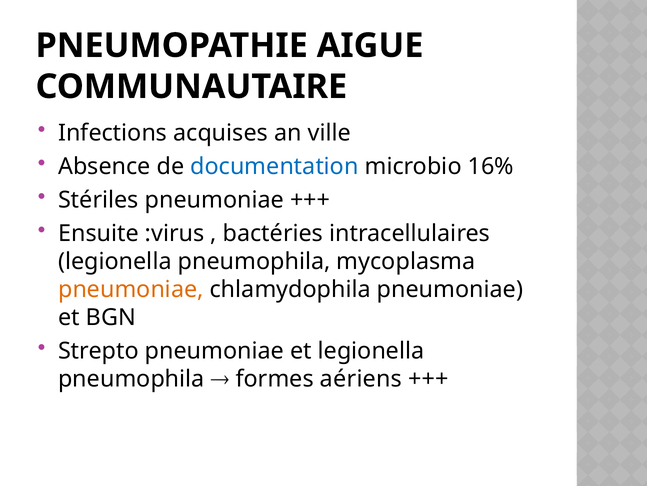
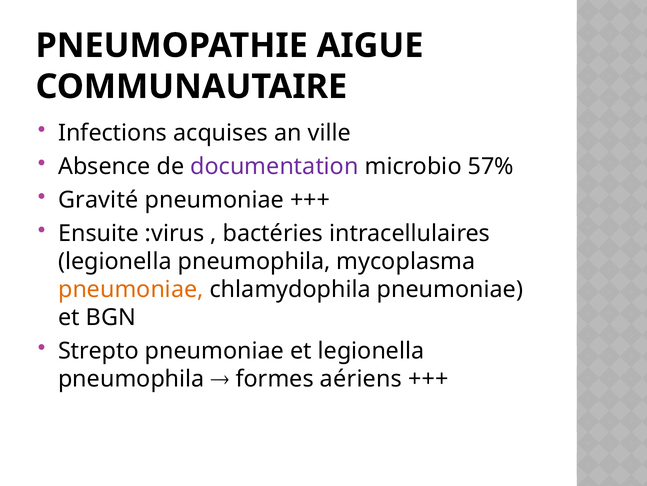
documentation colour: blue -> purple (274, 166)
16%: 16% -> 57% (491, 166)
Stériles: Stériles -> Gravité (98, 200)
